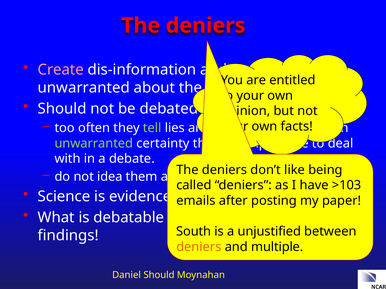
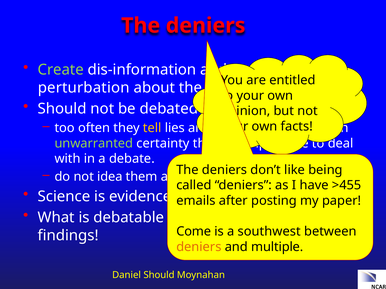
Create colour: pink -> light green (61, 70)
unwarranted: unwarranted -> perturbation (84, 88)
tell colour: light green -> yellow (152, 128)
>103: >103 -> >455 (347, 186)
South: South -> Come (194, 232)
unjustified: unjustified -> southwest (269, 232)
